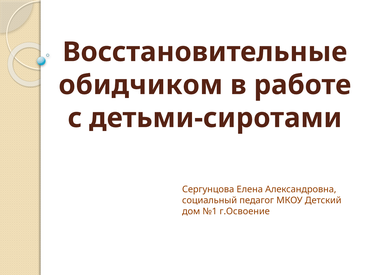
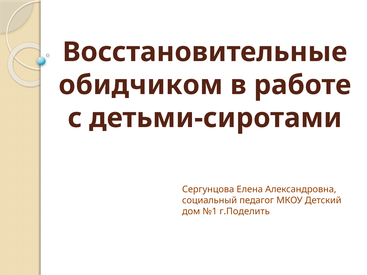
г.Освоение: г.Освоение -> г.Поделить (245, 212)
